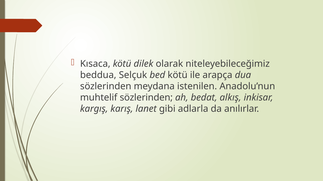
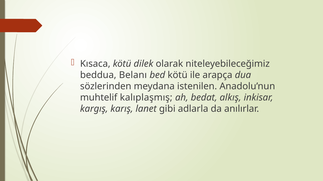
Selçuk: Selçuk -> Belanı (133, 75)
muhtelif sözlerinden: sözlerinden -> kalıplaşmış (146, 98)
